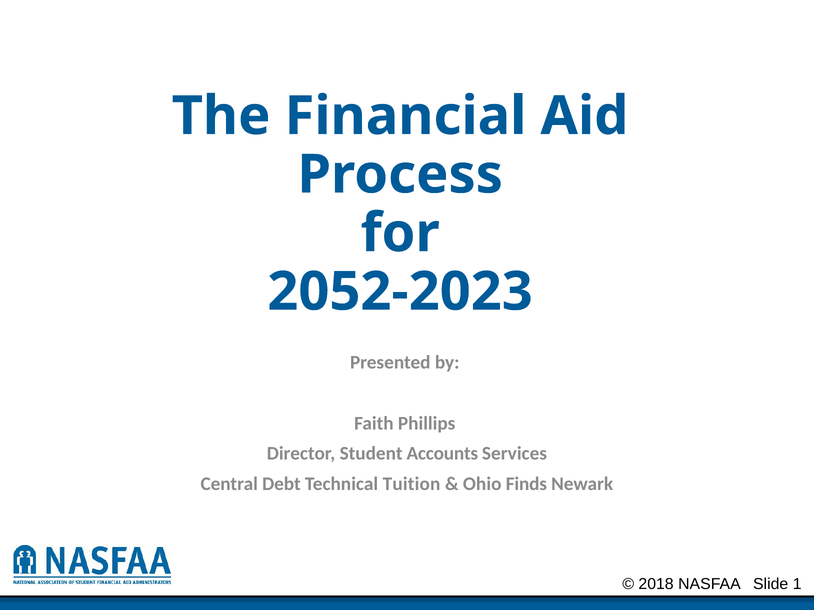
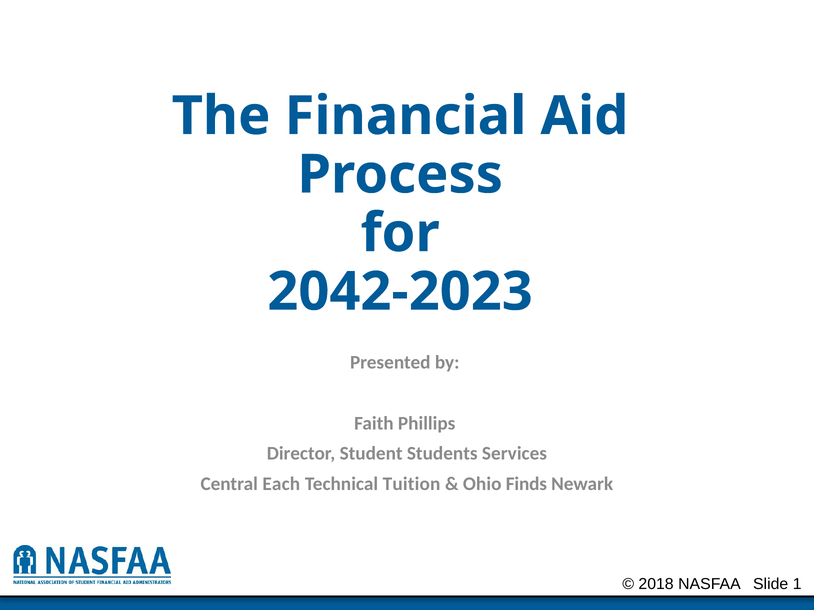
2052-2023: 2052-2023 -> 2042-2023 (400, 292)
Accounts: Accounts -> Students (442, 454)
Debt: Debt -> Each (281, 484)
